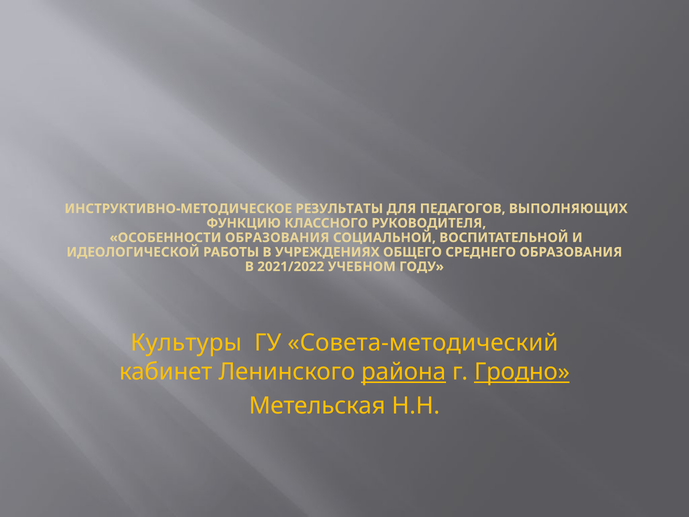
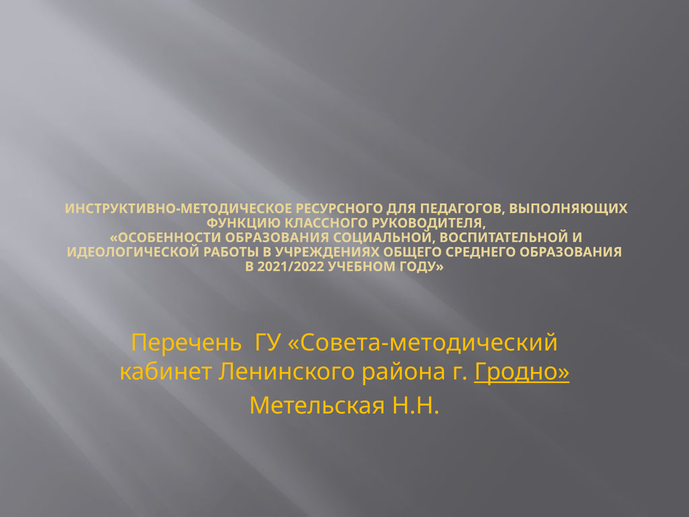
РЕЗУЛЬТАТЫ: РЕЗУЛЬТАТЫ -> РЕСУРСНОГО (339, 209)
Культуры: Культуры -> Перечень (186, 343)
района underline: present -> none (404, 372)
